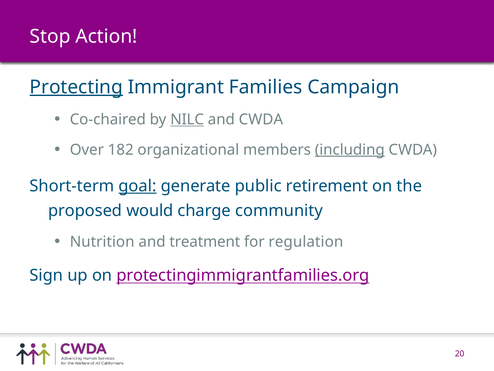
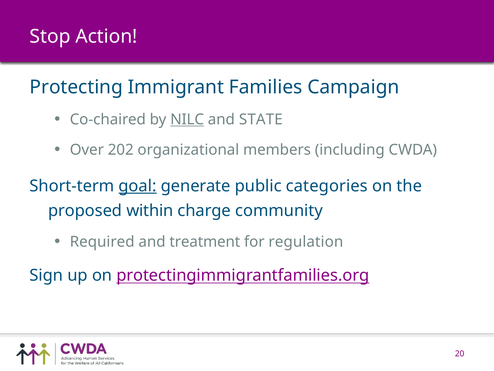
Protecting underline: present -> none (76, 87)
and CWDA: CWDA -> STATE (261, 119)
182: 182 -> 202 (121, 150)
including underline: present -> none (350, 150)
retirement: retirement -> categories (327, 186)
would: would -> within (150, 211)
Nutrition: Nutrition -> Required (102, 241)
